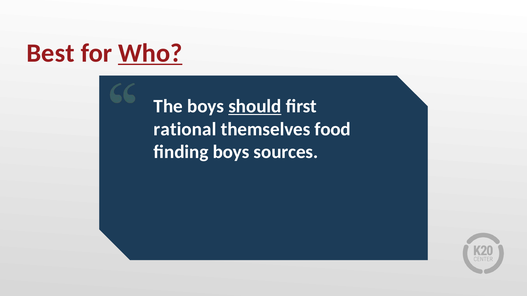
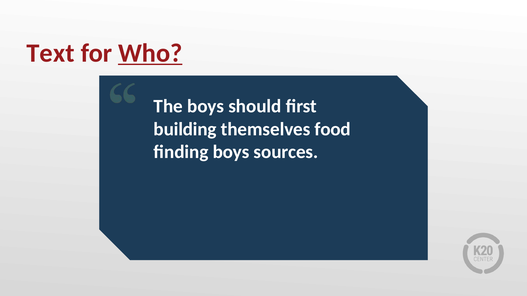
Best: Best -> Text (50, 53)
should underline: present -> none (255, 106)
rational: rational -> building (185, 129)
